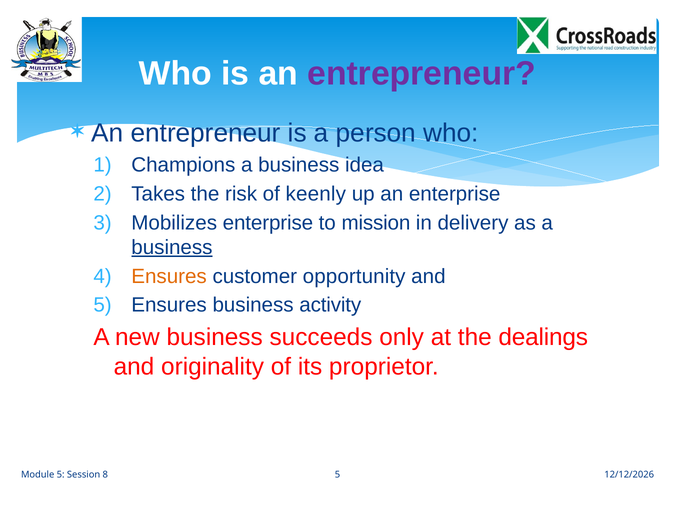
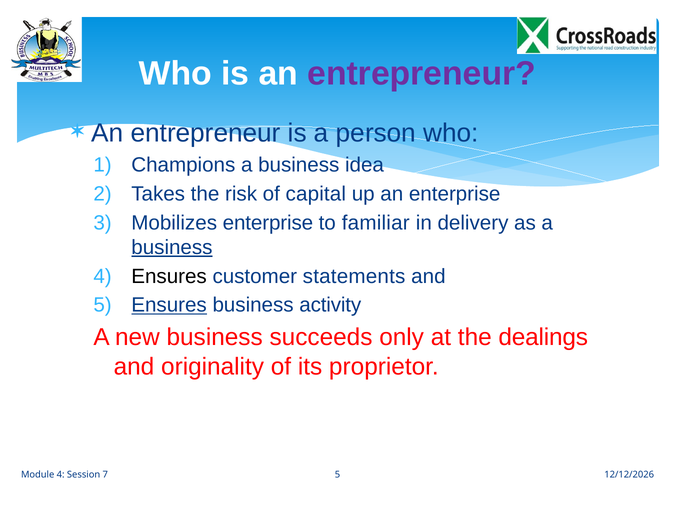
keenly: keenly -> capital (316, 194)
mission: mission -> familiar (376, 223)
Ensures colour: orange -> black (169, 276)
opportunity: opportunity -> statements (354, 276)
Ensures underline: none -> present (169, 305)
Module 5: 5 -> 4 (61, 475)
8: 8 -> 7 (105, 475)
